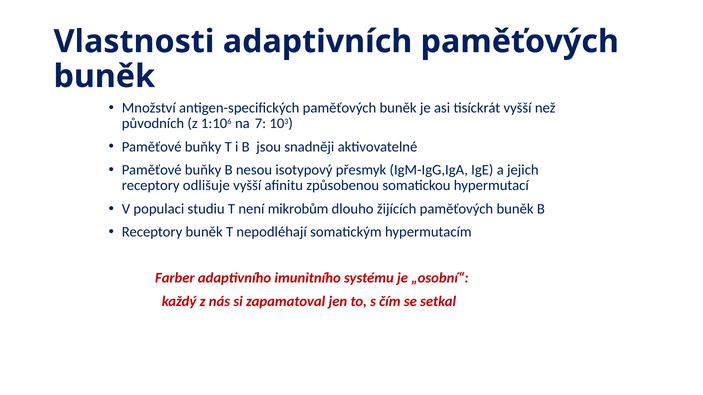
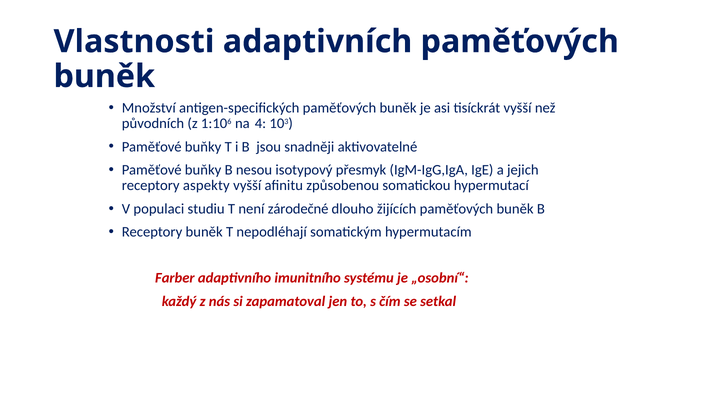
7: 7 -> 4 (261, 124)
odlišuje: odlišuje -> aspekty (206, 186)
mikrobům: mikrobům -> zárodečné (298, 209)
